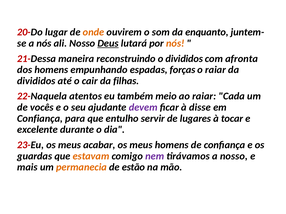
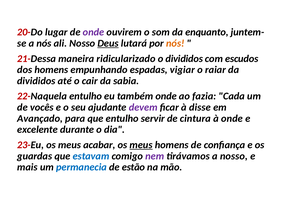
onde colour: orange -> purple (93, 32)
reconstruindo: reconstruindo -> ridicularizado (126, 59)
afronta: afronta -> escudos (242, 59)
forças: forças -> vigiar (182, 70)
filhas: filhas -> sabia (126, 81)
22-Naquela atentos: atentos -> entulho (86, 96)
também meio: meio -> onde (166, 96)
ao raiar: raiar -> fazia (204, 96)
Confiança: Confiança -> Avançado (40, 119)
lugares: lugares -> cintura (195, 119)
à tocar: tocar -> onde (232, 119)
meus underline: none -> present (141, 145)
estavam colour: orange -> blue (91, 156)
permanecia colour: orange -> blue (81, 168)
